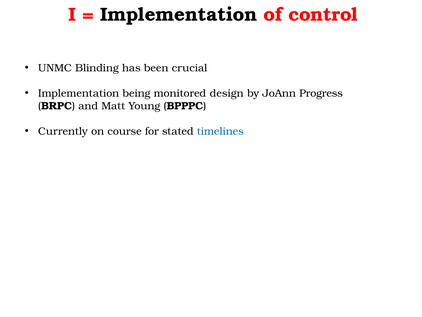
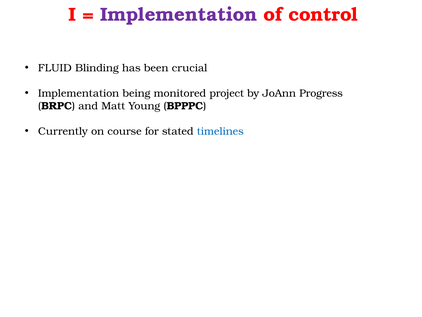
Implementation colour: black -> purple (179, 15)
UNMC: UNMC -> FLUID (55, 68)
design: design -> project (227, 93)
